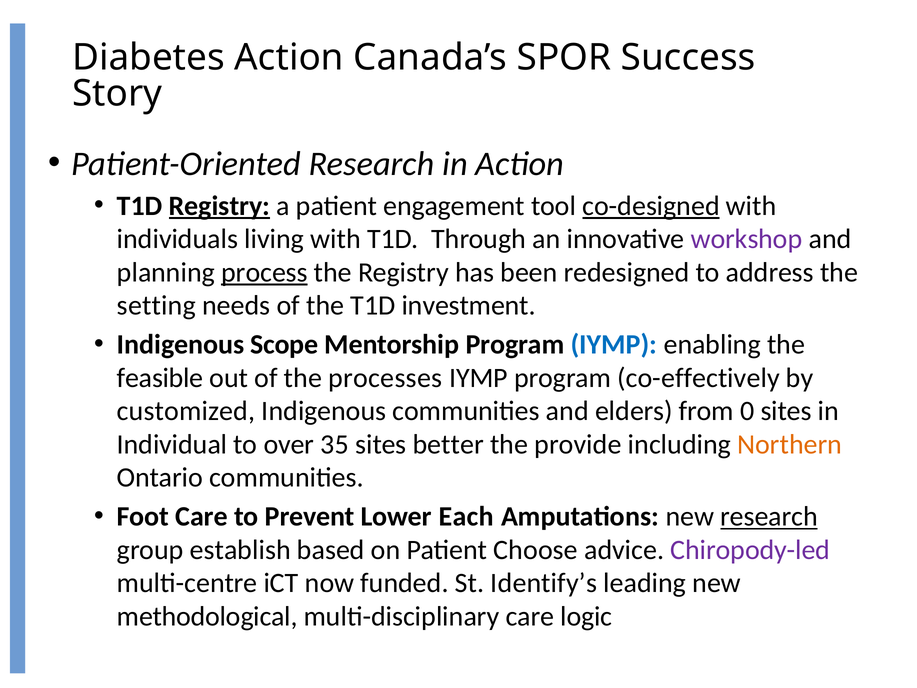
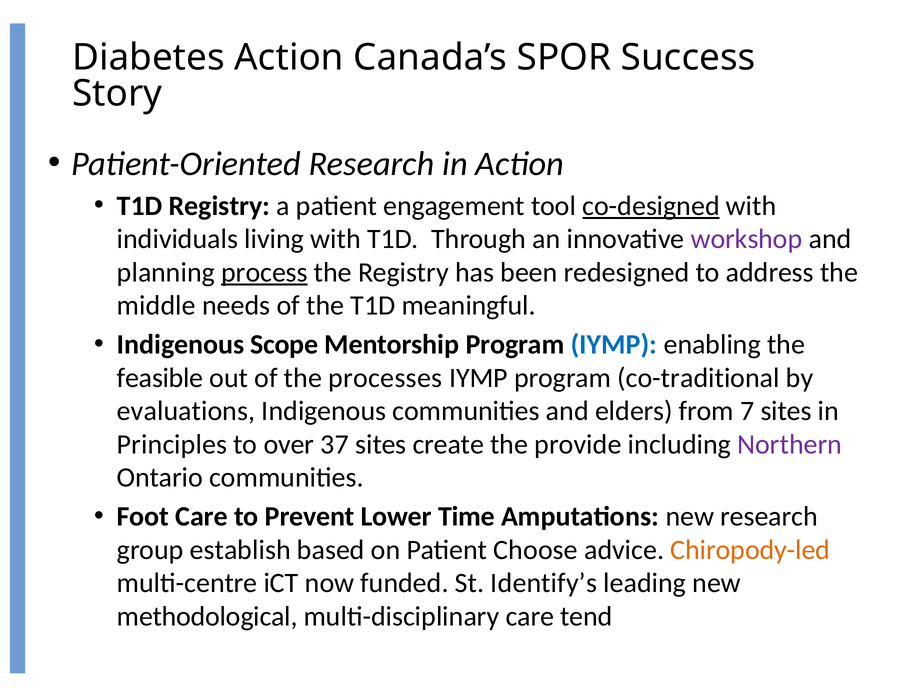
Registry underline: present -> none (219, 206)
setting: setting -> middle (156, 306)
investment: investment -> meaningful (469, 306)
co-effectively: co-effectively -> co-traditional (699, 378)
customized: customized -> evaluations (186, 411)
0: 0 -> 7 (747, 411)
Individual: Individual -> Principles (172, 444)
35: 35 -> 37 (335, 444)
better: better -> create (448, 444)
Northern colour: orange -> purple (790, 444)
Each: Each -> Time (467, 517)
research underline: present -> none (769, 517)
Chiropody-led colour: purple -> orange (750, 550)
logic: logic -> tend (586, 616)
